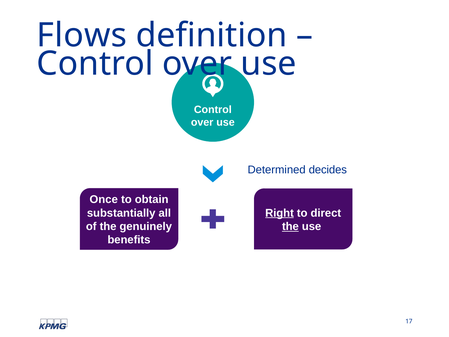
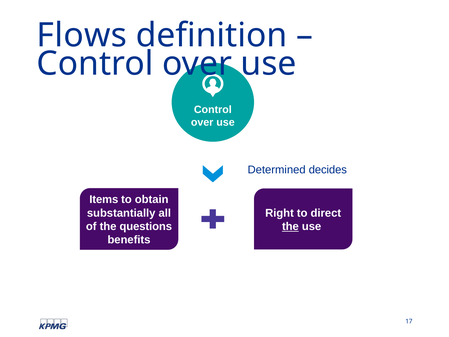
Once: Once -> Items (104, 199)
Right underline: present -> none (280, 213)
genuinely: genuinely -> questions (146, 226)
